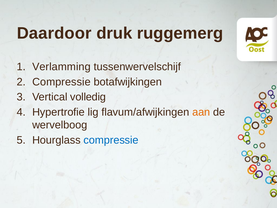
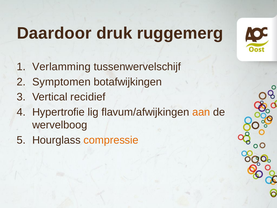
Compressie: Compressie -> Symptomen (61, 82)
volledig: volledig -> recidief (88, 97)
compressie colour: blue -> orange (111, 140)
